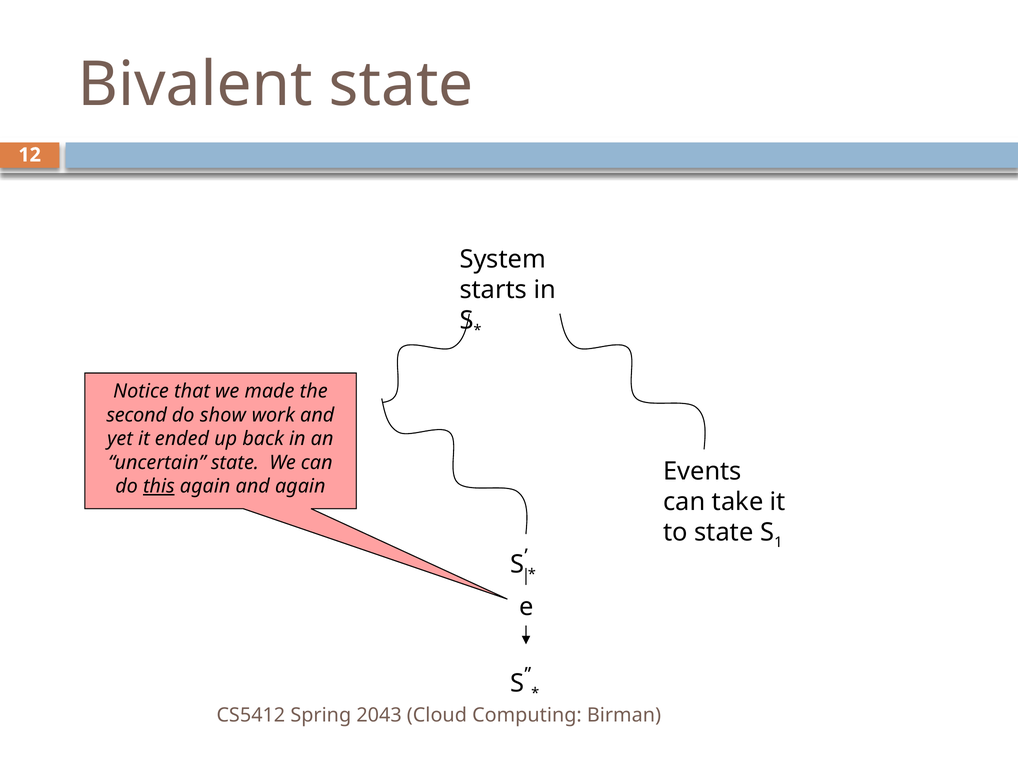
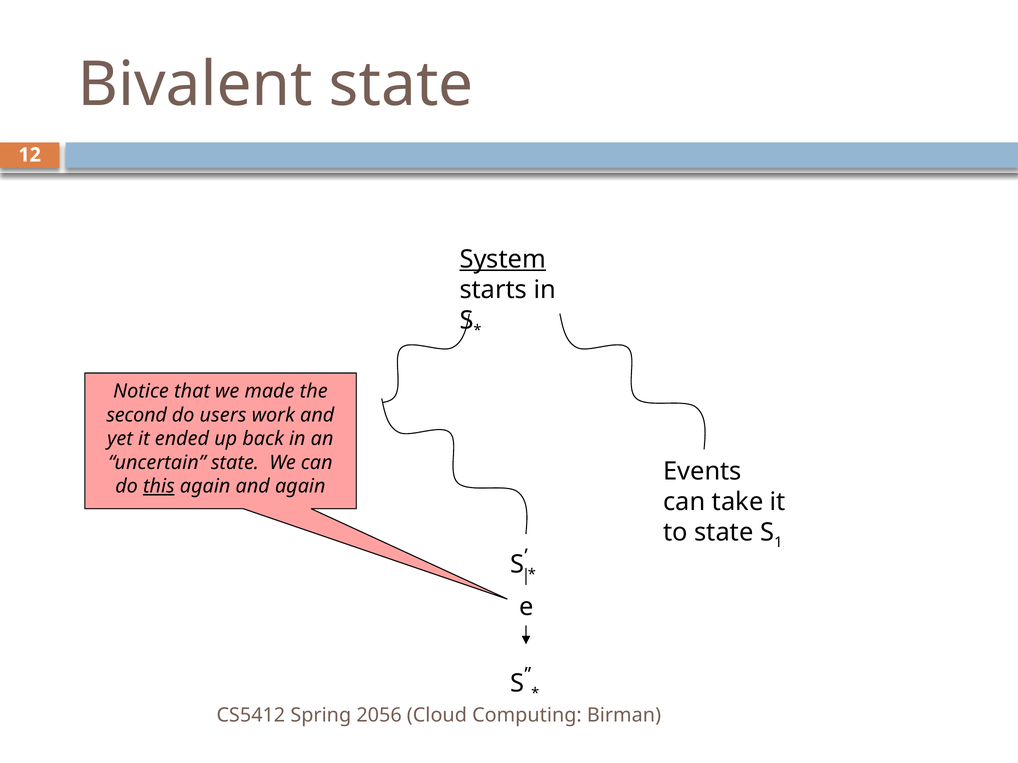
System underline: none -> present (503, 260)
show: show -> users (223, 415)
2043: 2043 -> 2056 (379, 716)
